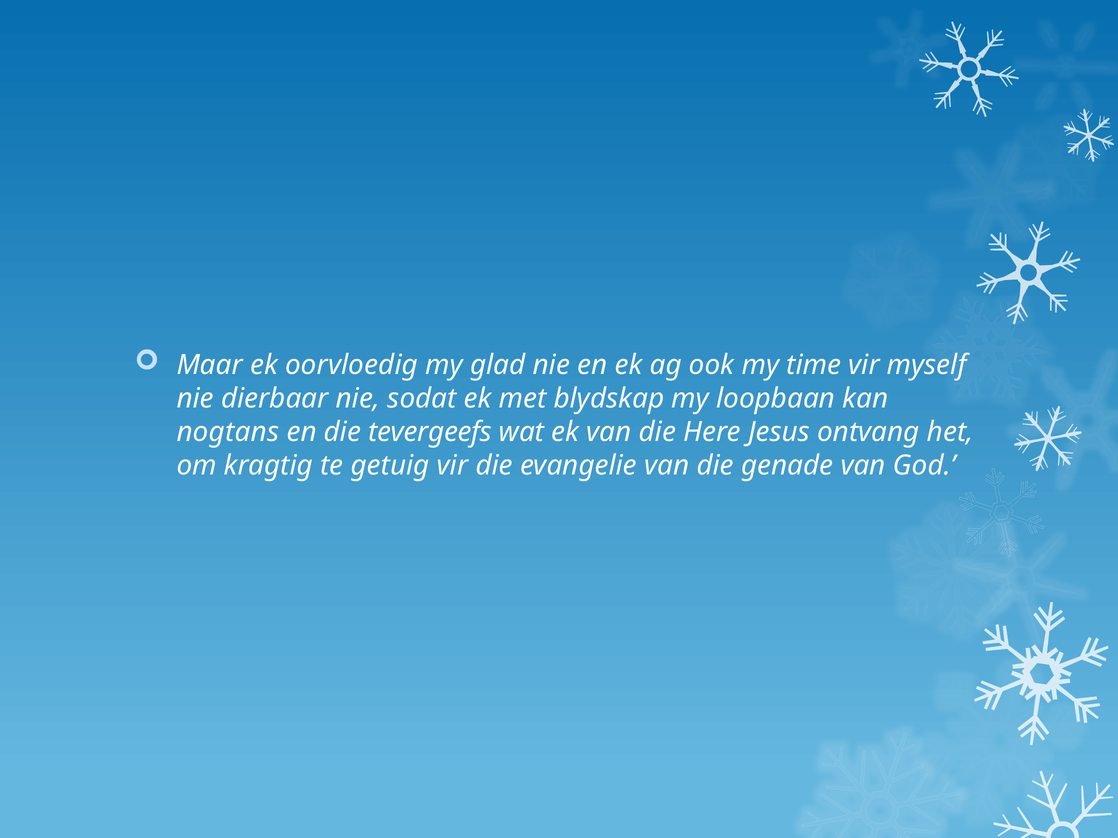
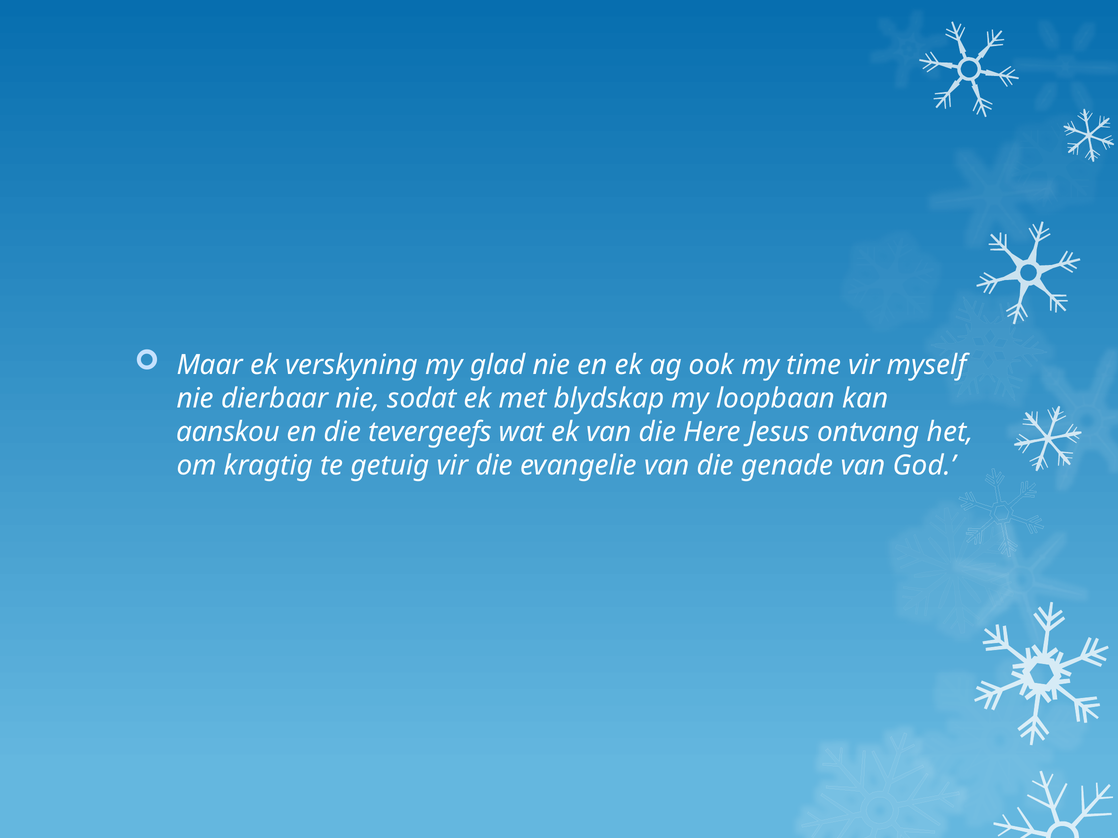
oorvloedig: oorvloedig -> verskyning (352, 365)
nogtans: nogtans -> aanskou (228, 432)
